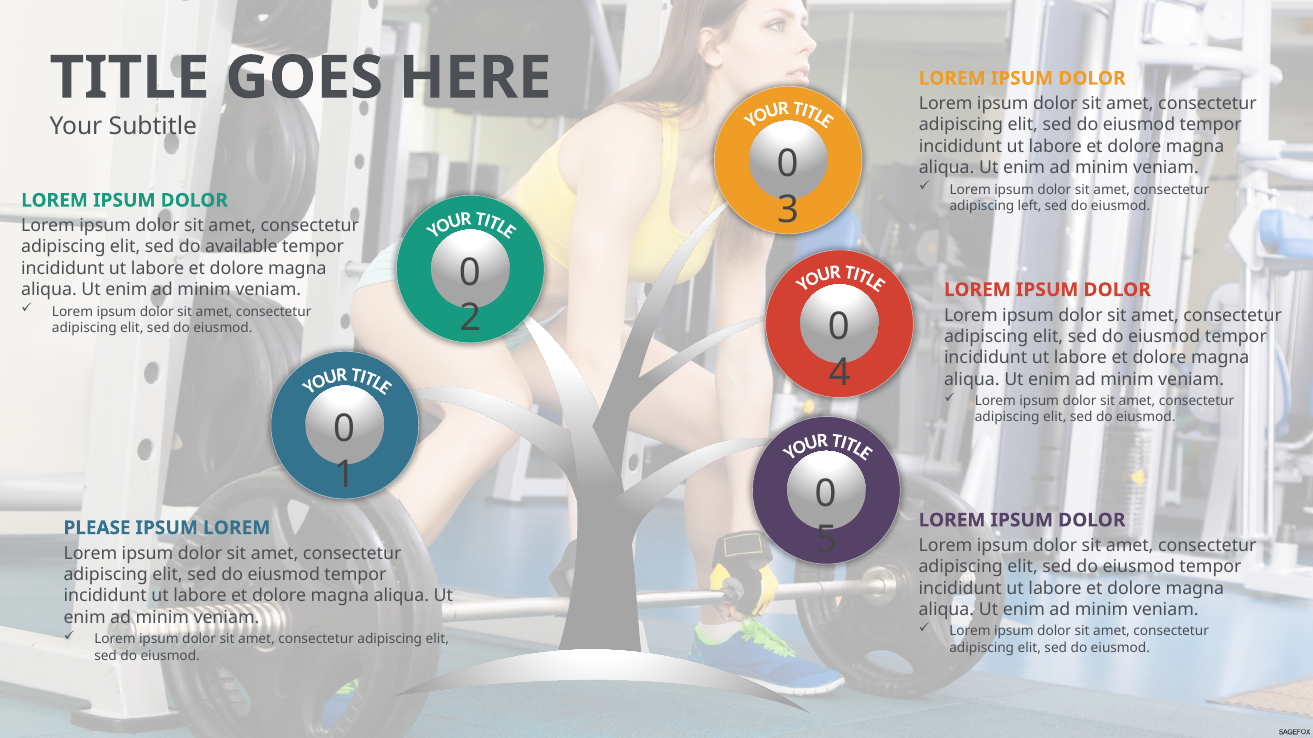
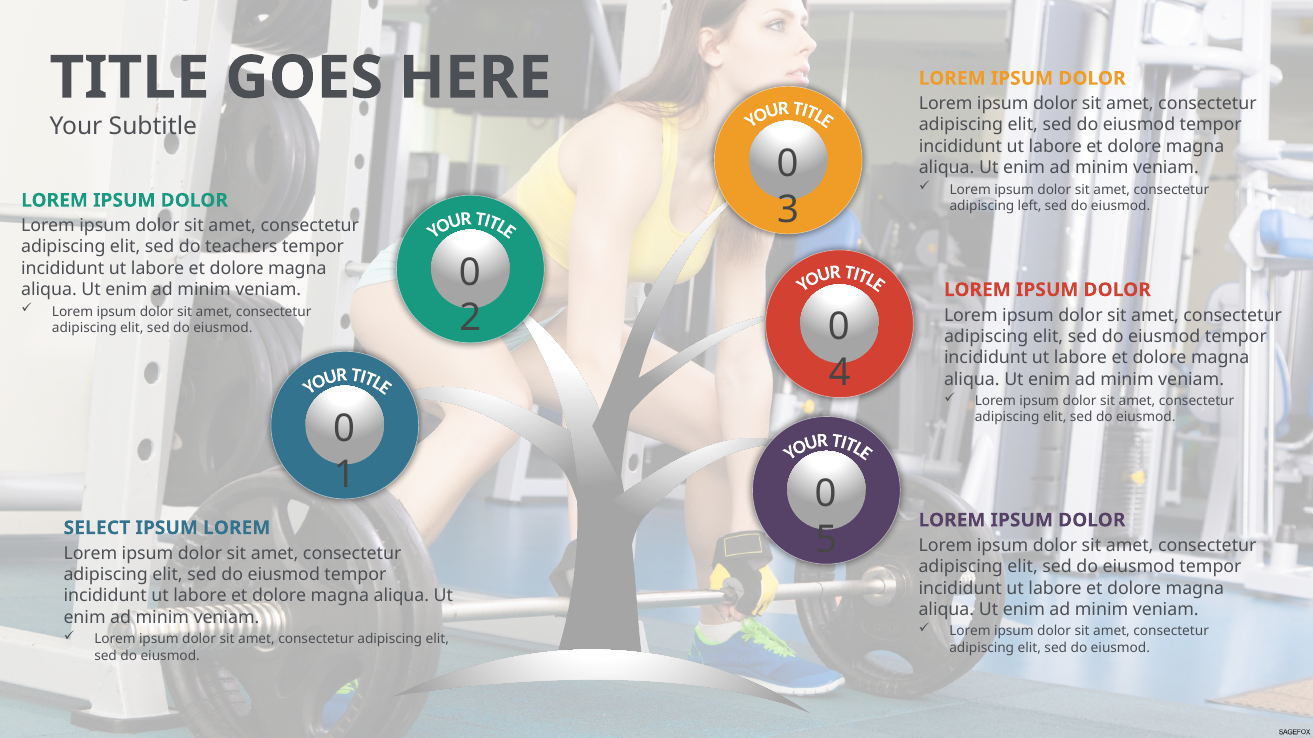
available: available -> teachers (241, 247)
PLEASE: PLEASE -> SELECT (97, 528)
